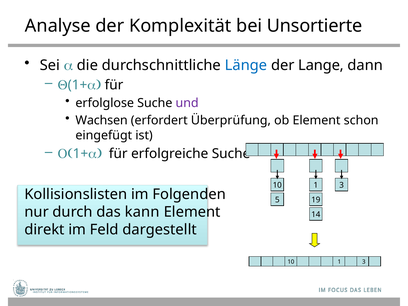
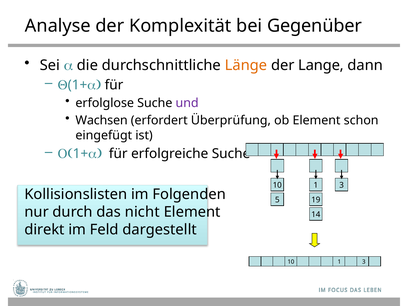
Unsortierte: Unsortierte -> Gegenüber (315, 26)
Länge colour: blue -> orange (246, 65)
kann: kann -> nicht (142, 212)
